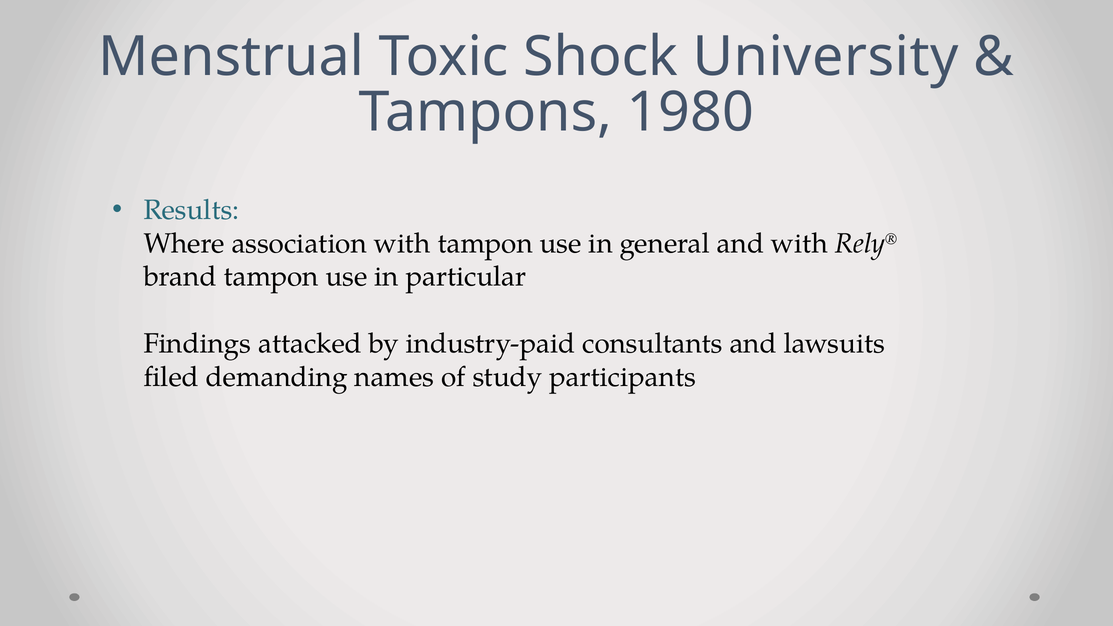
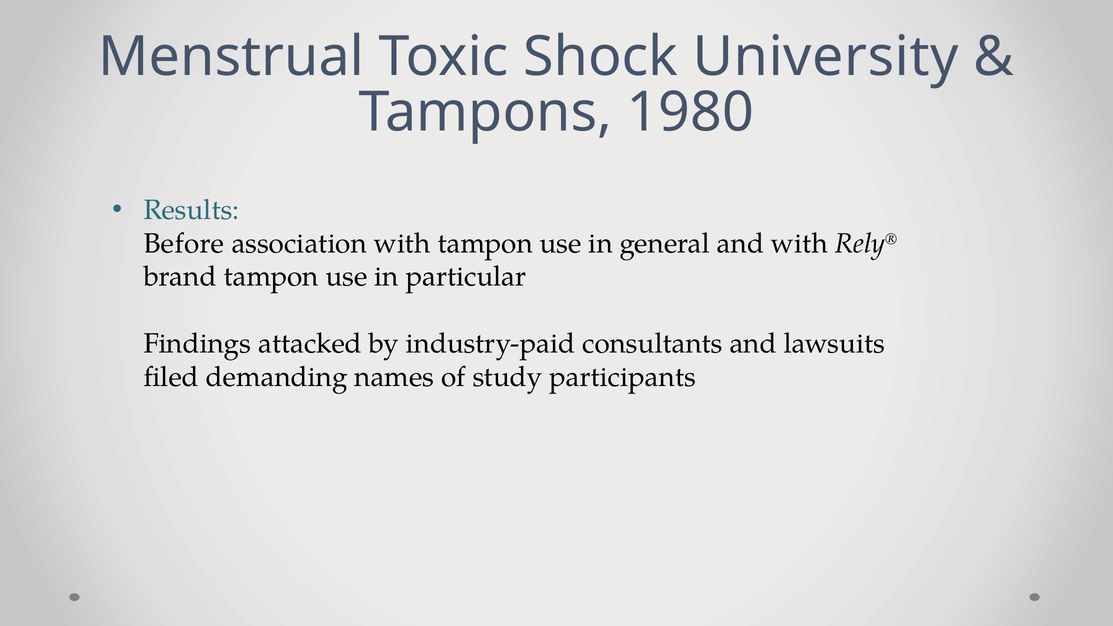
Where: Where -> Before (184, 243)
